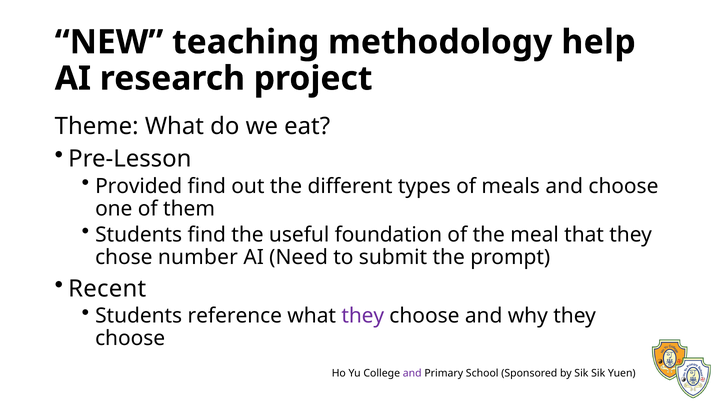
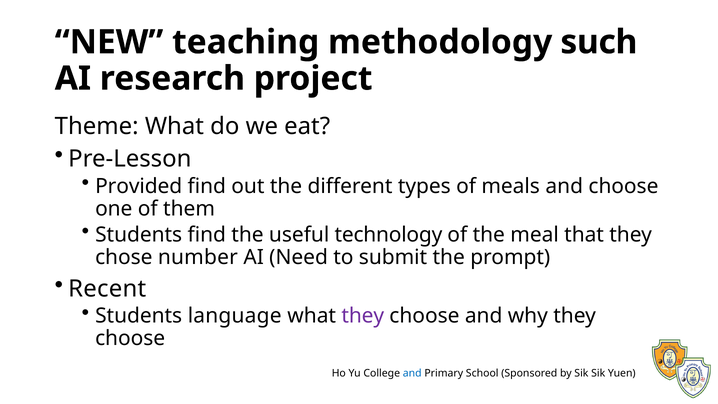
help: help -> such (599, 42)
foundation: foundation -> technology (388, 235)
reference: reference -> language (235, 316)
and colour: purple -> blue (412, 373)
